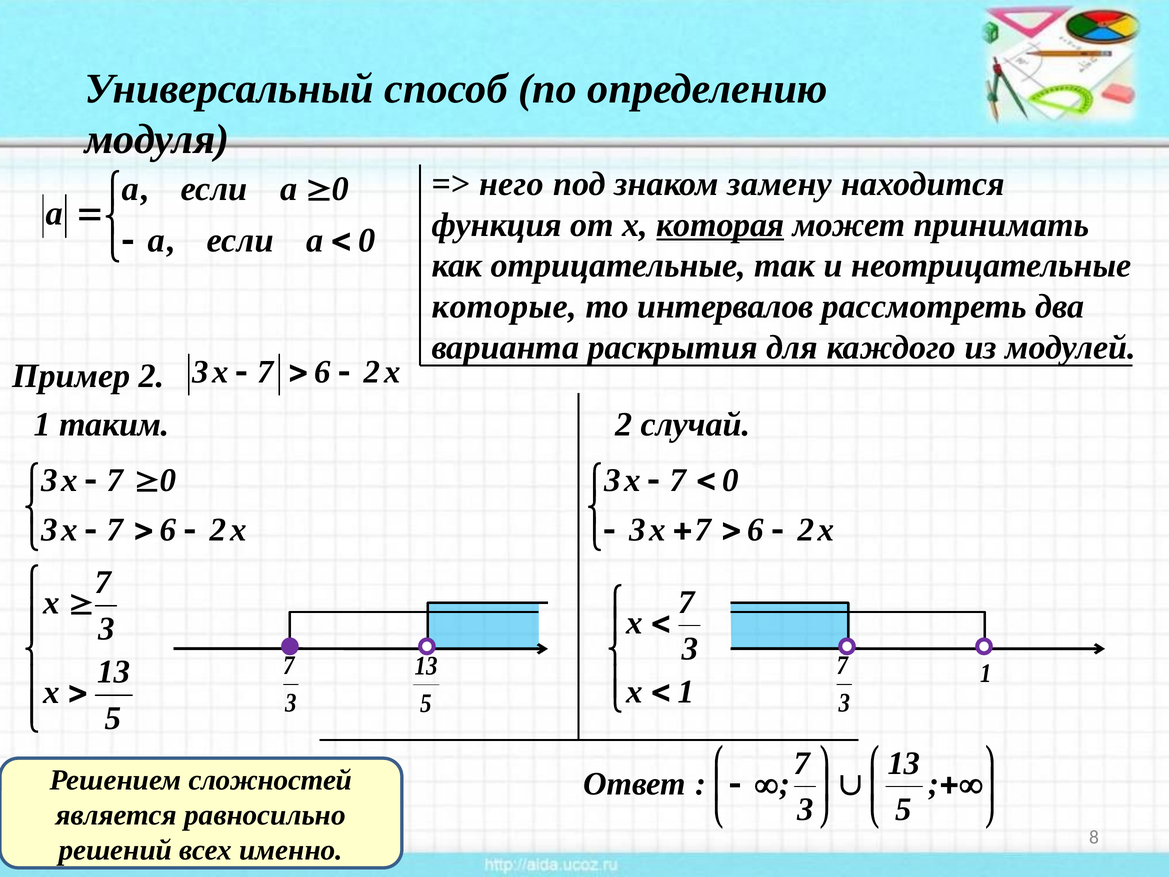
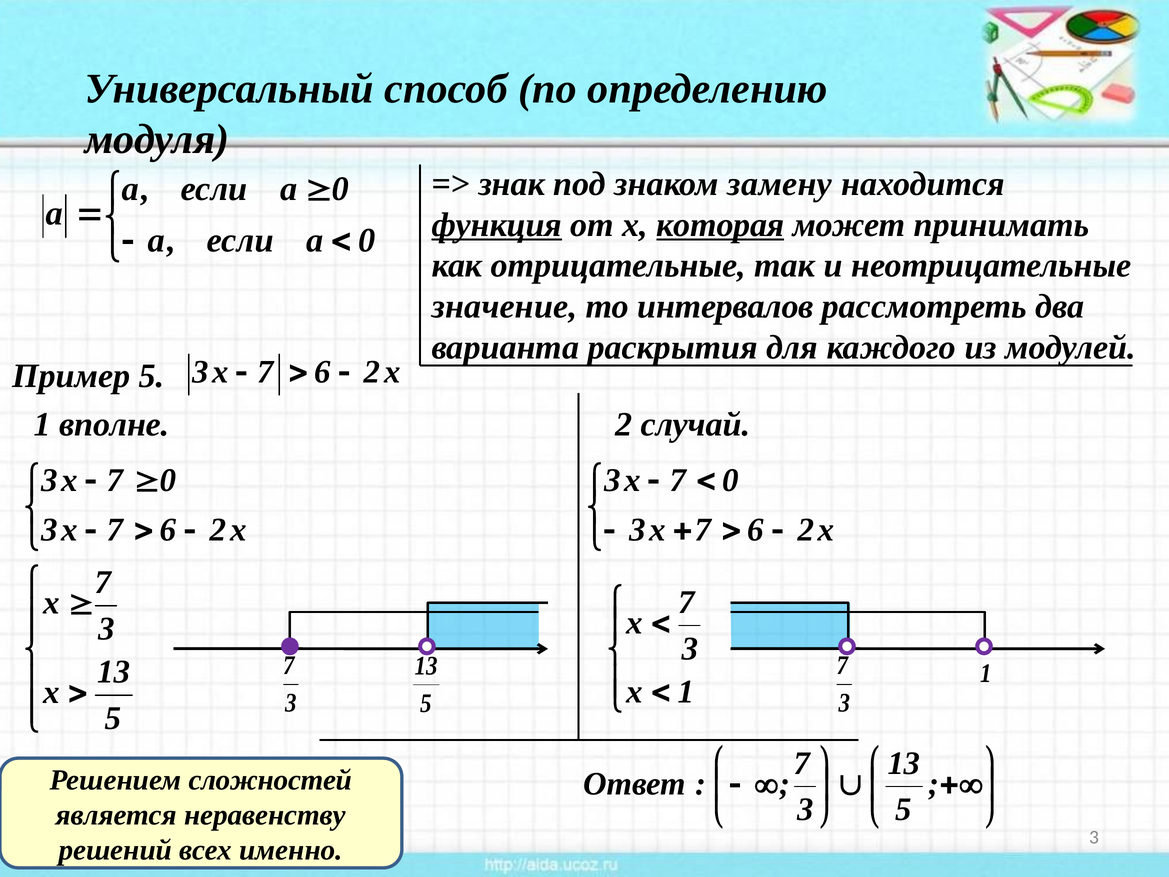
него: него -> знак (512, 184)
функция underline: none -> present (497, 225)
которые: которые -> значение (504, 307)
Пример 2: 2 -> 5 (152, 376)
таким: таким -> вполне (114, 424)
равносильно: равносильно -> неравенству (265, 815)
8: 8 -> 3 (1094, 837)
